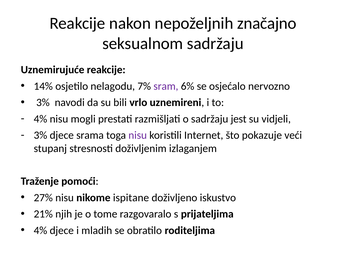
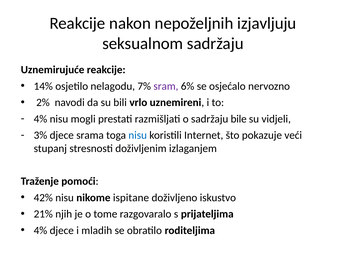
značajno: značajno -> izjavljuju (267, 23)
3%: 3% -> 2% (43, 102)
jest: jest -> bile (239, 119)
nisu colour: purple -> blue (138, 135)
27%: 27% -> 42% (43, 197)
